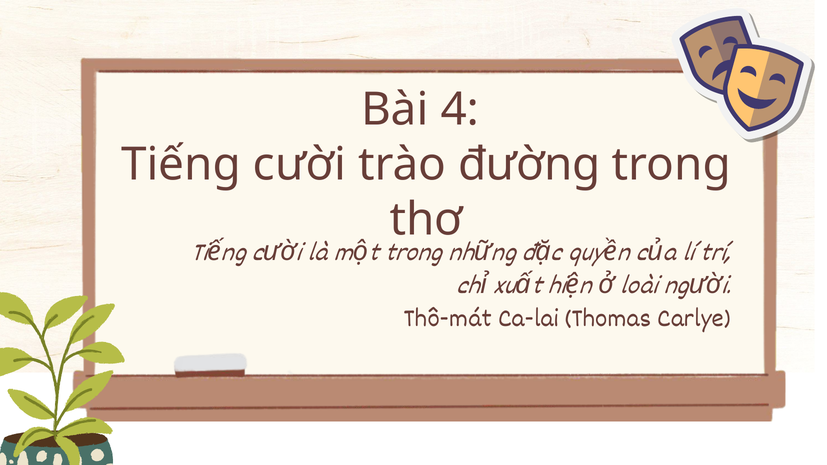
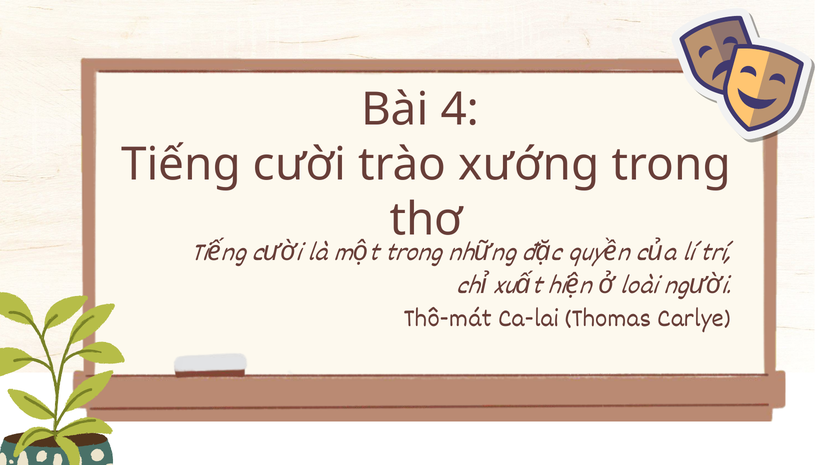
đường: đường -> xướng (529, 165)
